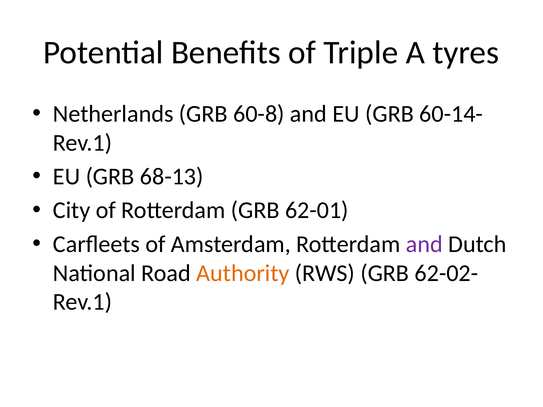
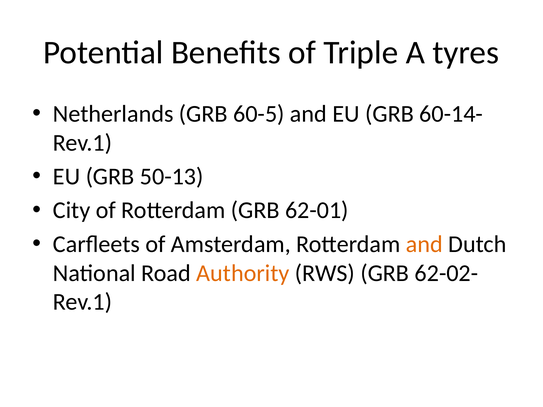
60-8: 60-8 -> 60-5 (259, 114)
68-13: 68-13 -> 50-13 (172, 177)
and colour: purple -> orange (424, 244)
